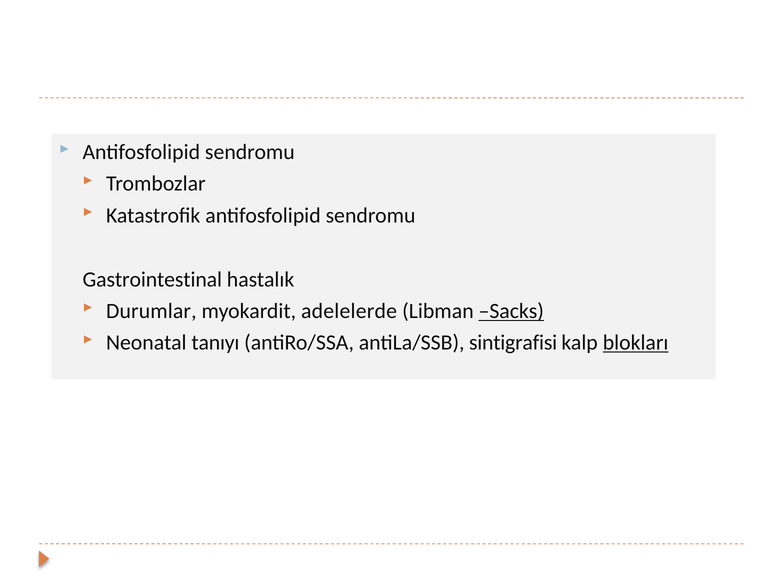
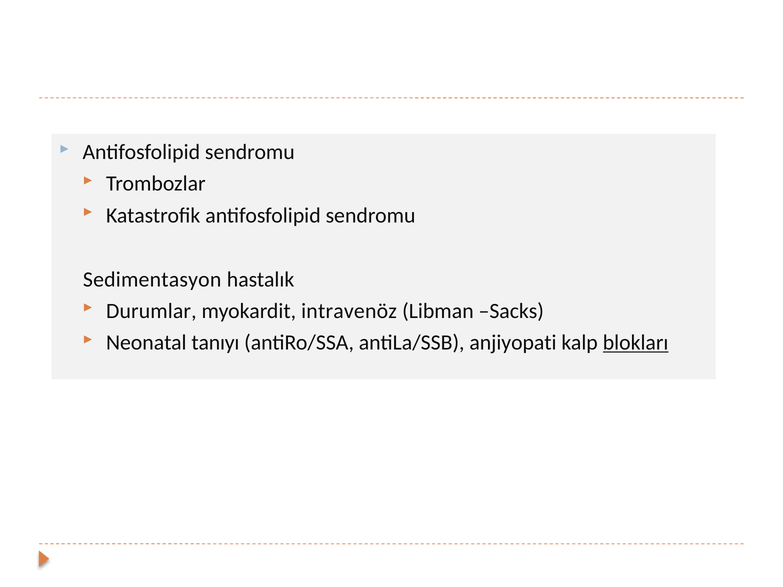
Gastrointestinal: Gastrointestinal -> Sedimentasyon (152, 280)
adelelerde: adelelerde -> intravenöz (349, 311)
Sacks underline: present -> none (511, 311)
sintigrafisi: sintigrafisi -> anjiyopati (513, 343)
